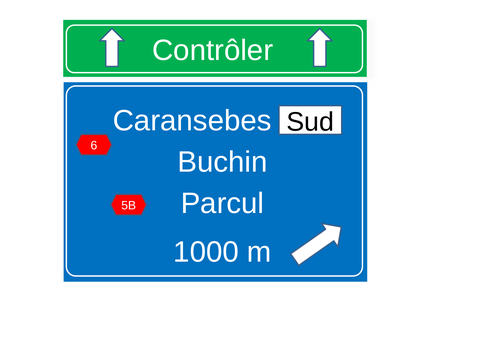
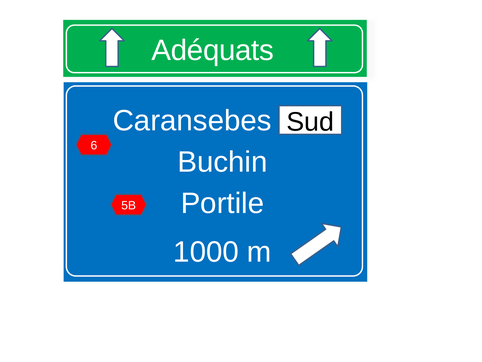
Contrôler: Contrôler -> Adéquats (213, 50)
Parcul: Parcul -> Portile (222, 203)
